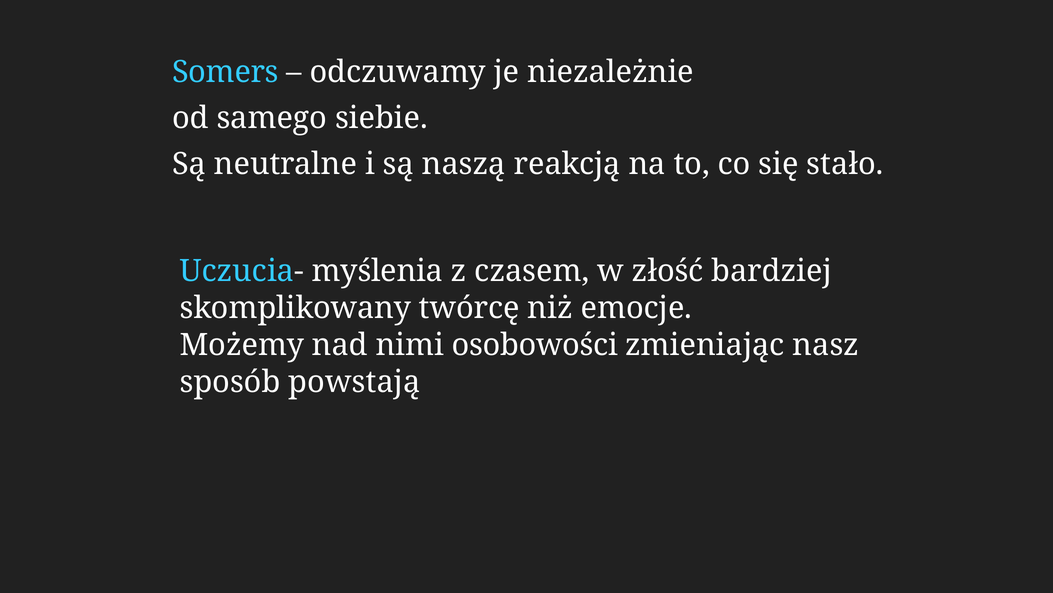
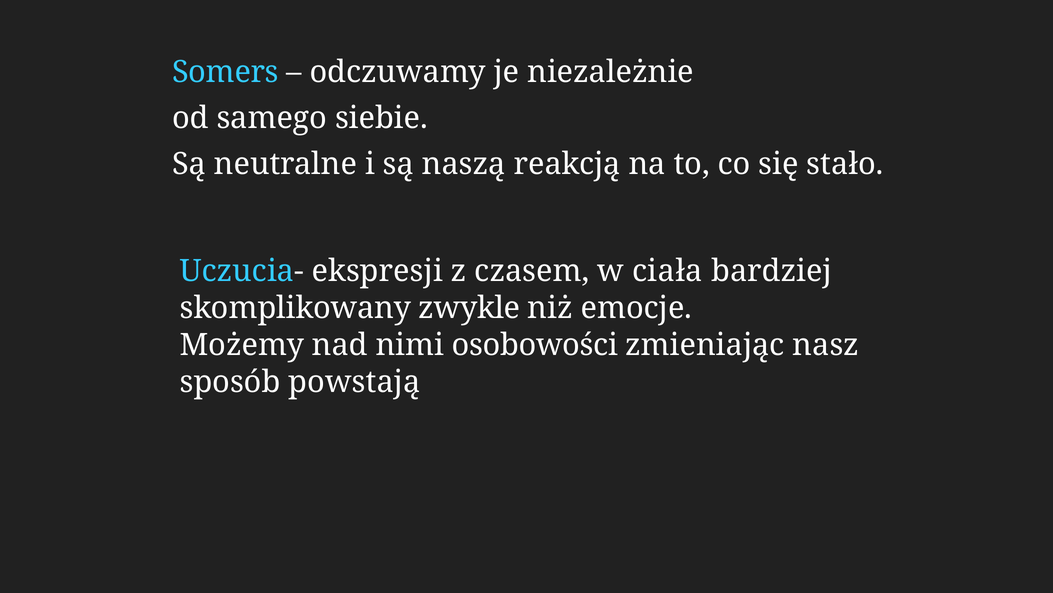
myślenia: myślenia -> ekspresji (377, 271)
złość: złość -> ciała (667, 271)
twórcę: twórcę -> zwykle (469, 308)
